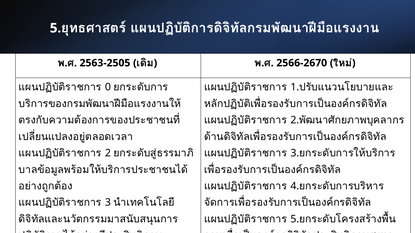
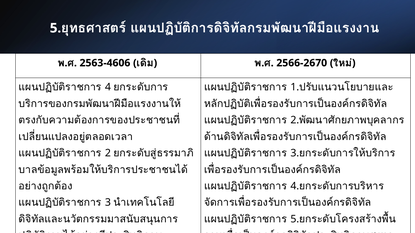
2563-2505: 2563-2505 -> 2563-4606 (105, 63)
0: 0 -> 4 (108, 87)
